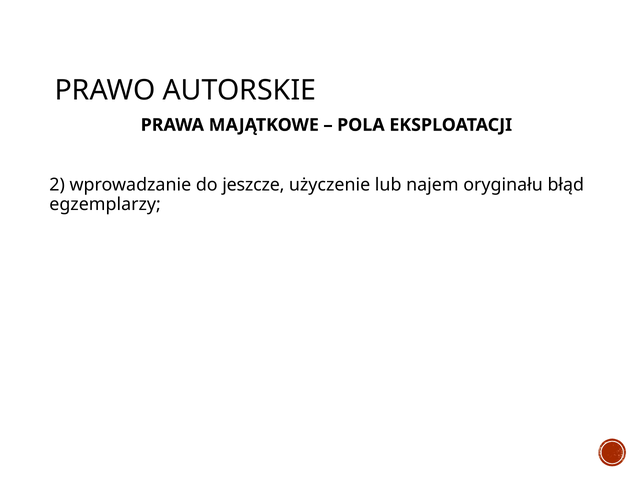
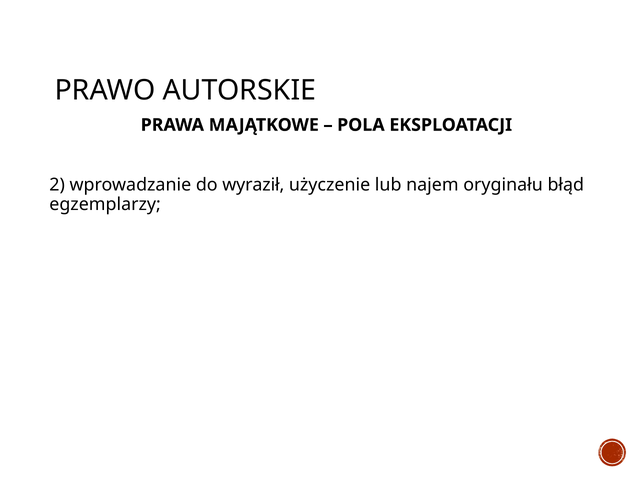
jeszcze: jeszcze -> wyraził (253, 185)
